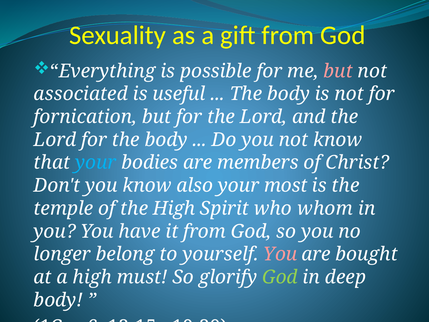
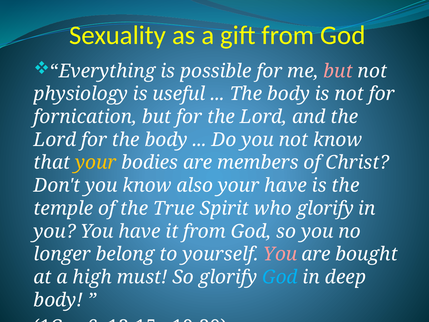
associated: associated -> physiology (81, 94)
your colour: light blue -> yellow (96, 163)
your most: most -> have (286, 185)
the High: High -> True (174, 208)
who whom: whom -> glorify (325, 208)
God colour: light green -> light blue (280, 277)
